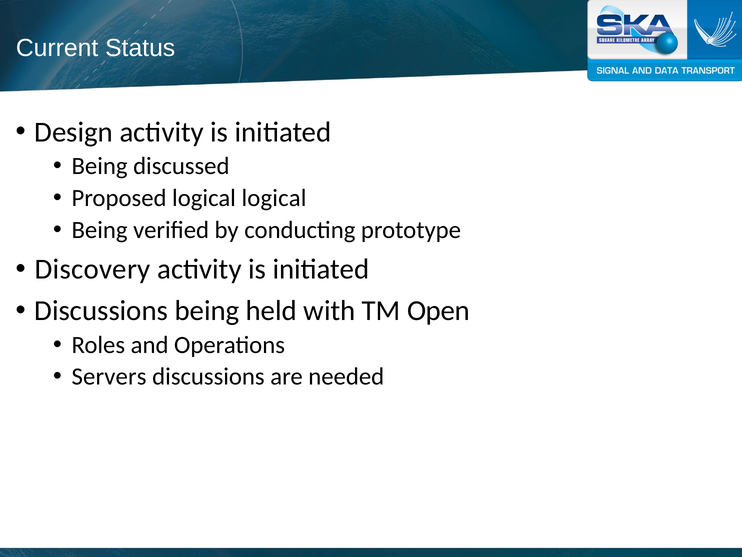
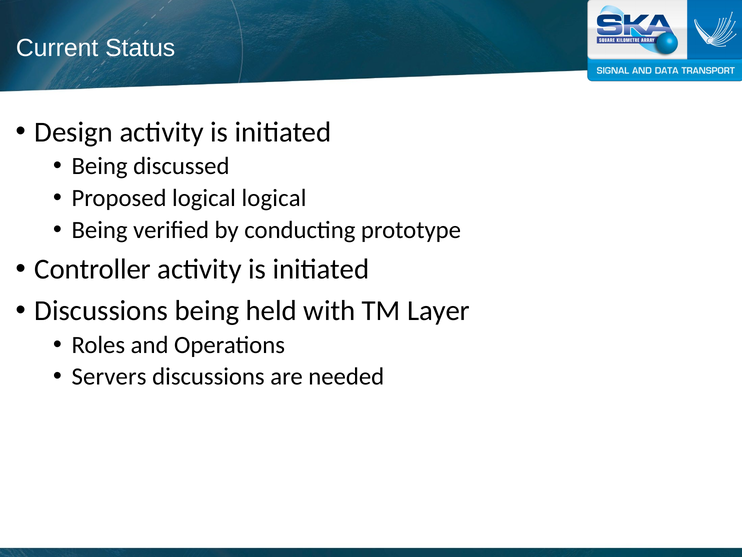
Discovery: Discovery -> Controller (93, 269)
Open: Open -> Layer (438, 310)
